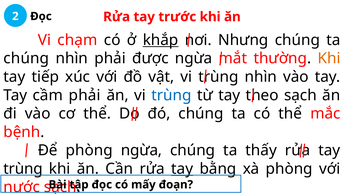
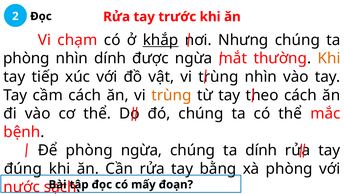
chúng: chúng -> phòng (26, 58)
nhìn phải: phải -> dính (110, 58)
cầm phải: phải -> cách (85, 95)
trùng colour: blue -> orange (171, 95)
theo sạch: sạch -> cách (300, 95)
ta thấy: thấy -> dính (261, 150)
trùng: trùng -> đúng (23, 168)
tay underline: present -> none (182, 168)
